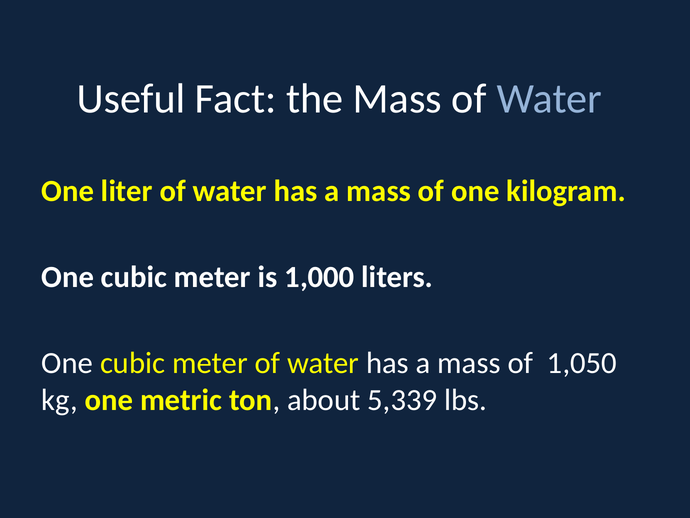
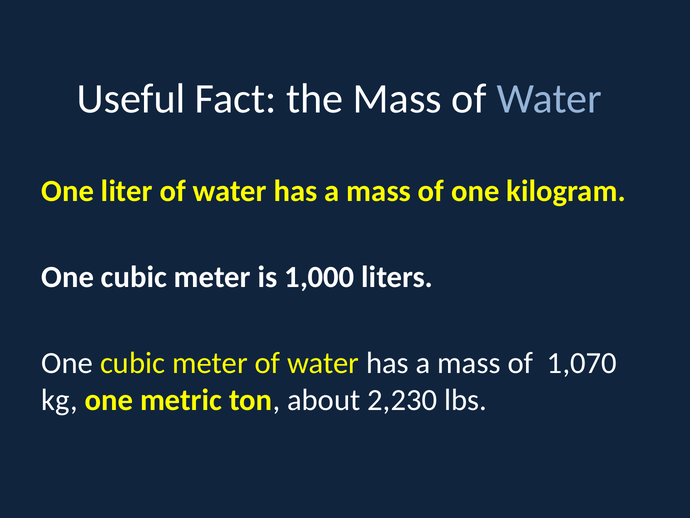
1,050: 1,050 -> 1,070 (582, 363)
5,339: 5,339 -> 2,230 (402, 400)
